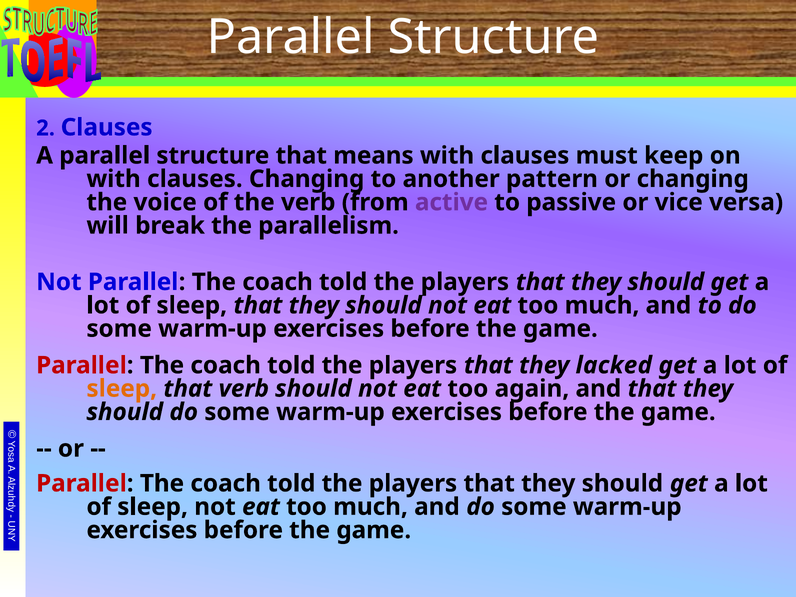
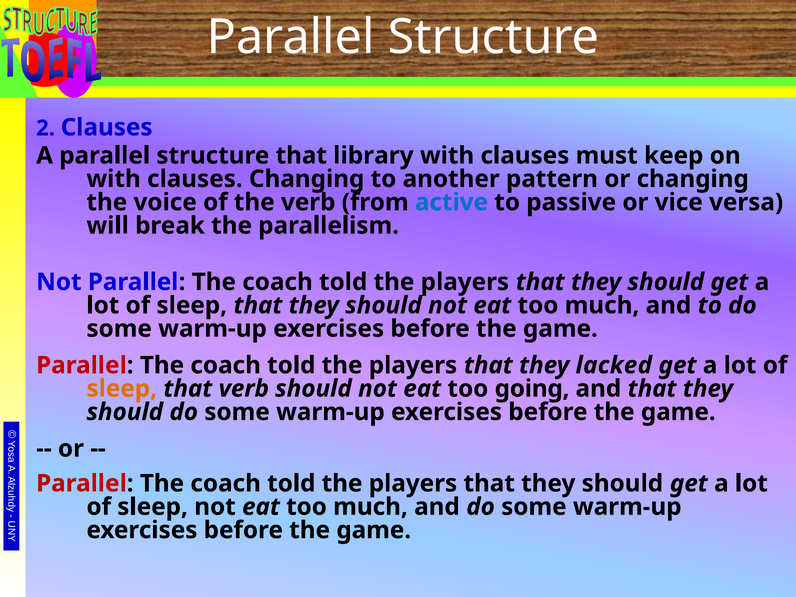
means: means -> library (373, 156)
active colour: purple -> blue (451, 202)
again: again -> going (532, 389)
